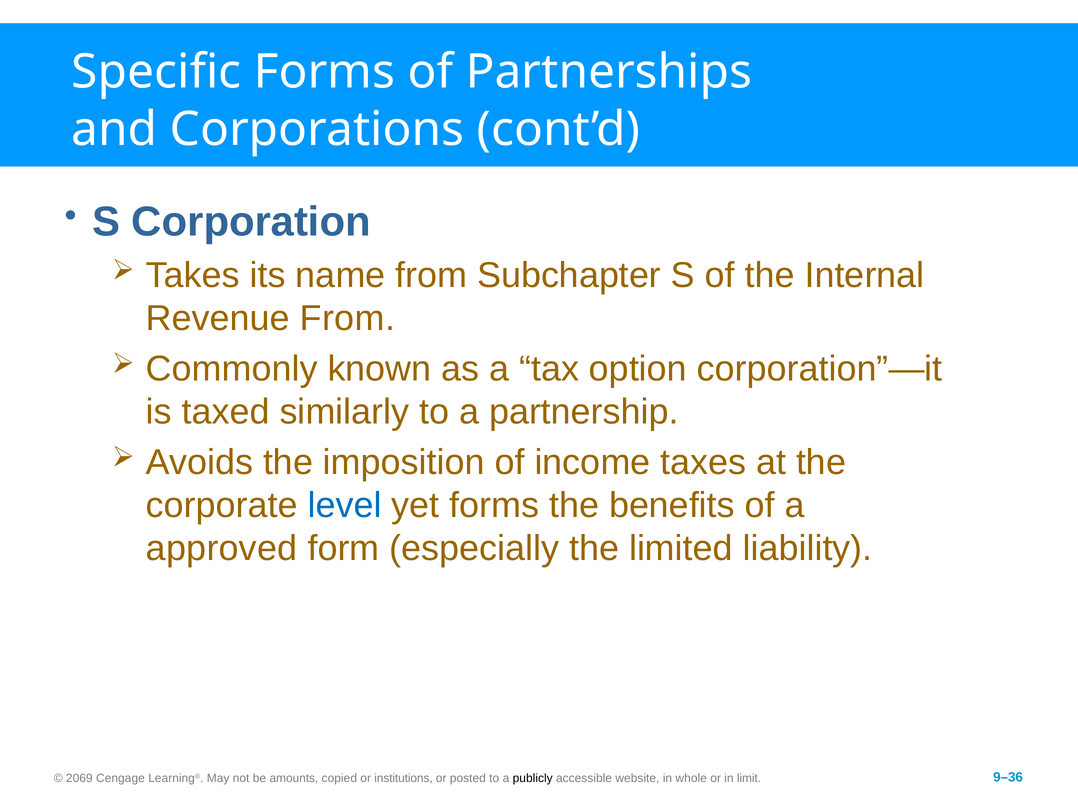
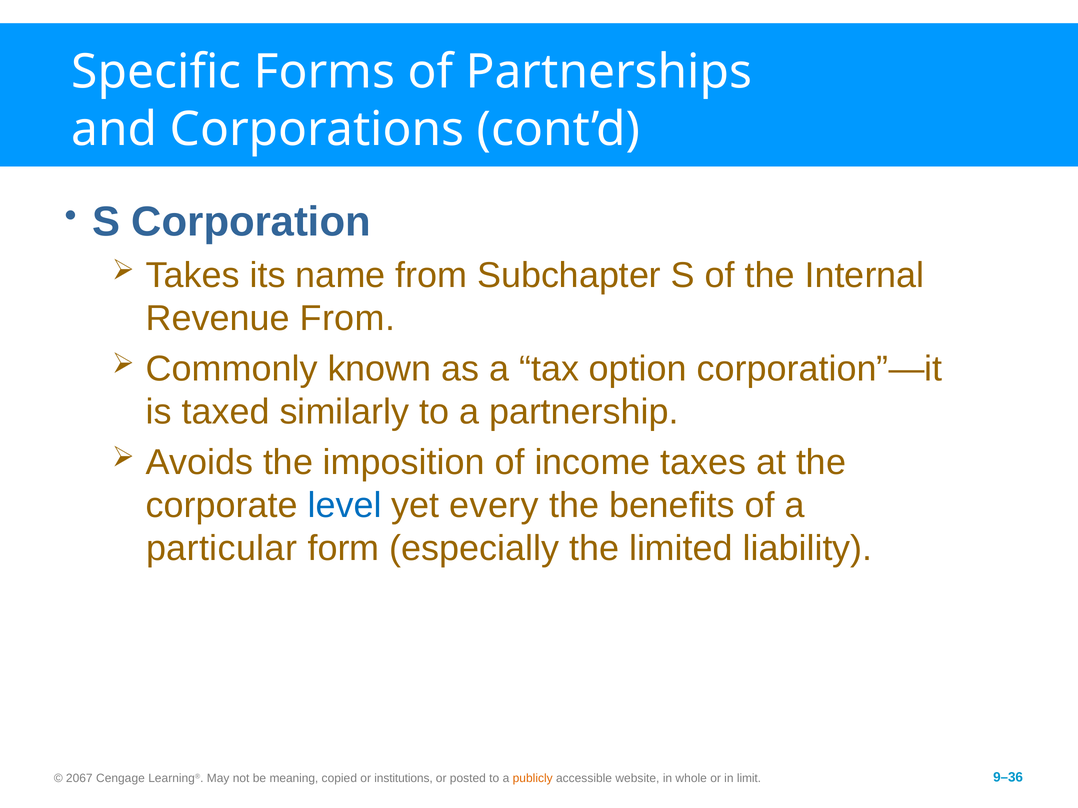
yet forms: forms -> every (494, 506)
approved: approved -> particular (222, 549)
2069: 2069 -> 2067 (79, 779)
amounts: amounts -> meaning (294, 779)
publicly colour: black -> orange (533, 779)
